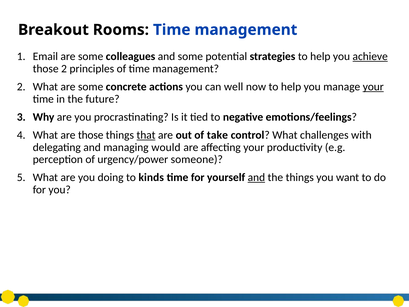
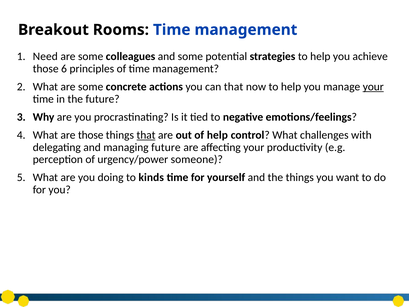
Email: Email -> Need (45, 56)
achieve underline: present -> none (370, 56)
those 2: 2 -> 6 (64, 69)
can well: well -> that (234, 87)
of take: take -> help (217, 135)
managing would: would -> future (166, 147)
and underline: present -> none (256, 177)
